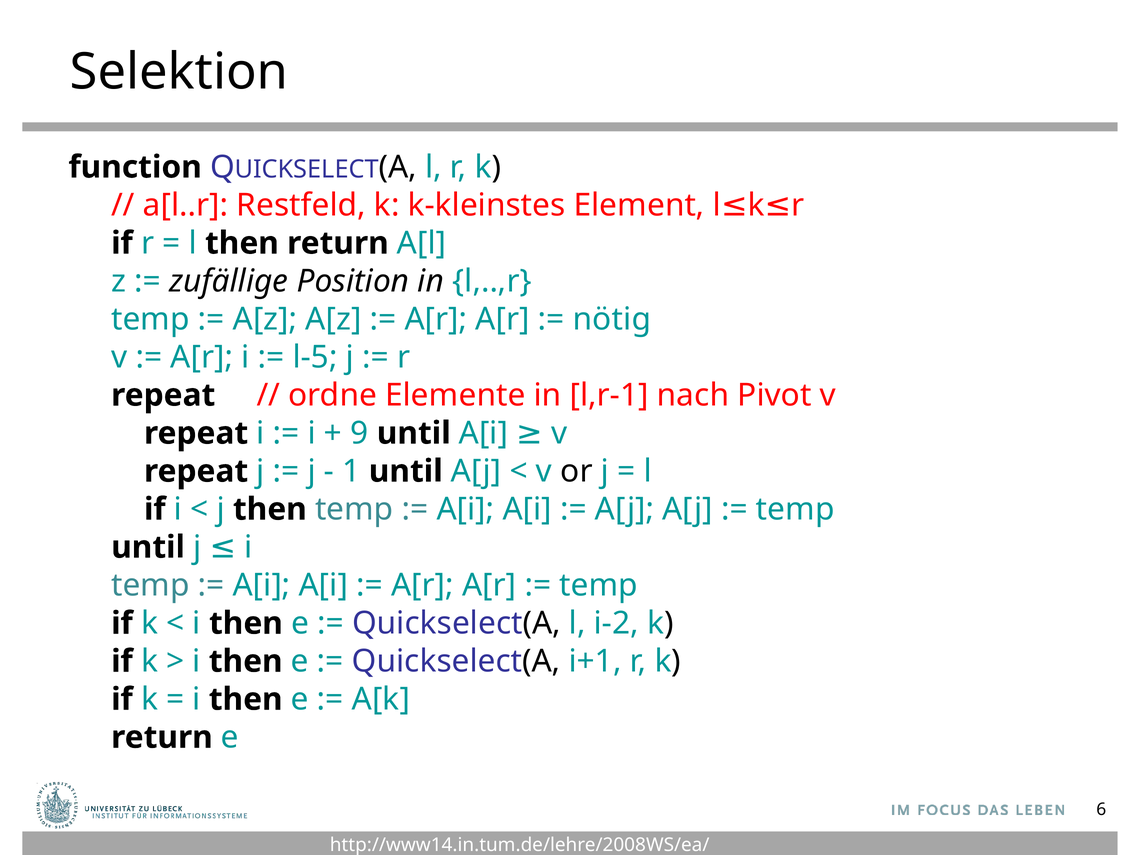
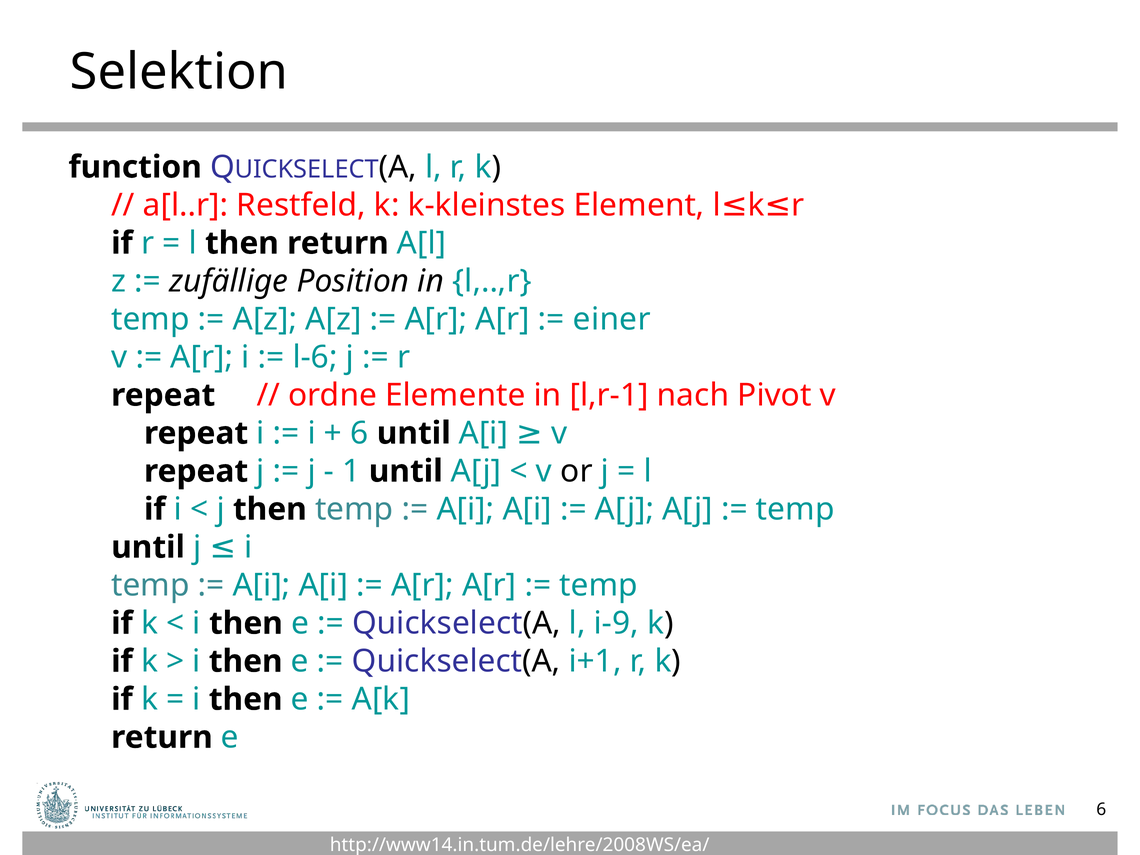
nötig: nötig -> einer (612, 319)
l-5: l-5 -> l-6 (315, 357)
9: 9 -> 6 (359, 433)
i-2: i-2 -> i-9 (616, 623)
